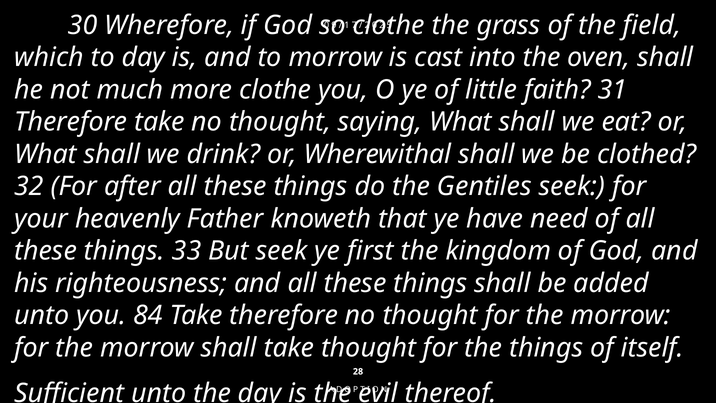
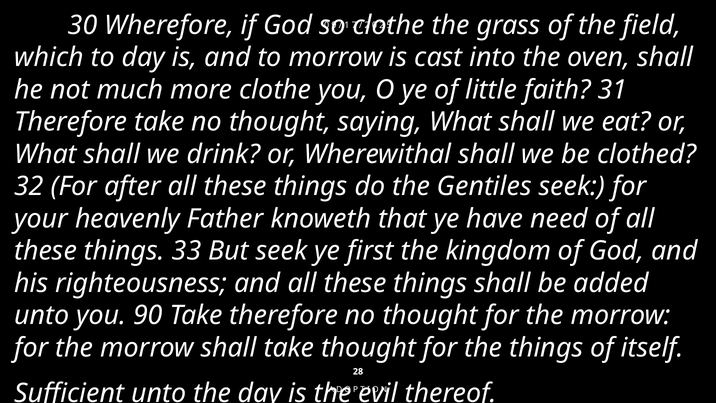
84: 84 -> 90 (148, 315)
